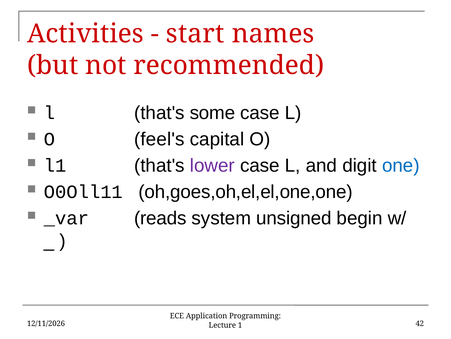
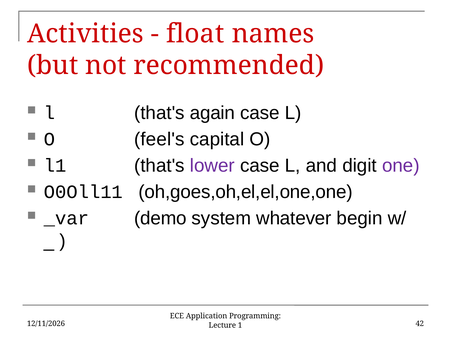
start: start -> float (195, 34)
some: some -> again (212, 113)
one colour: blue -> purple (401, 165)
reads: reads -> demo (160, 218)
unsigned: unsigned -> whatever (294, 218)
